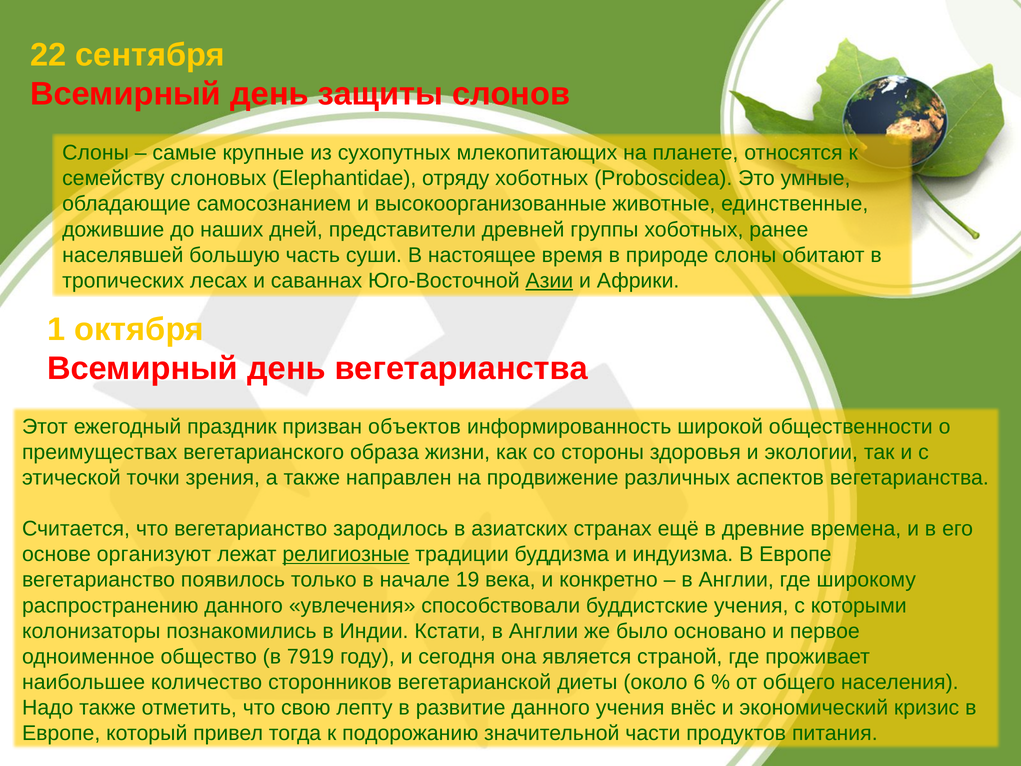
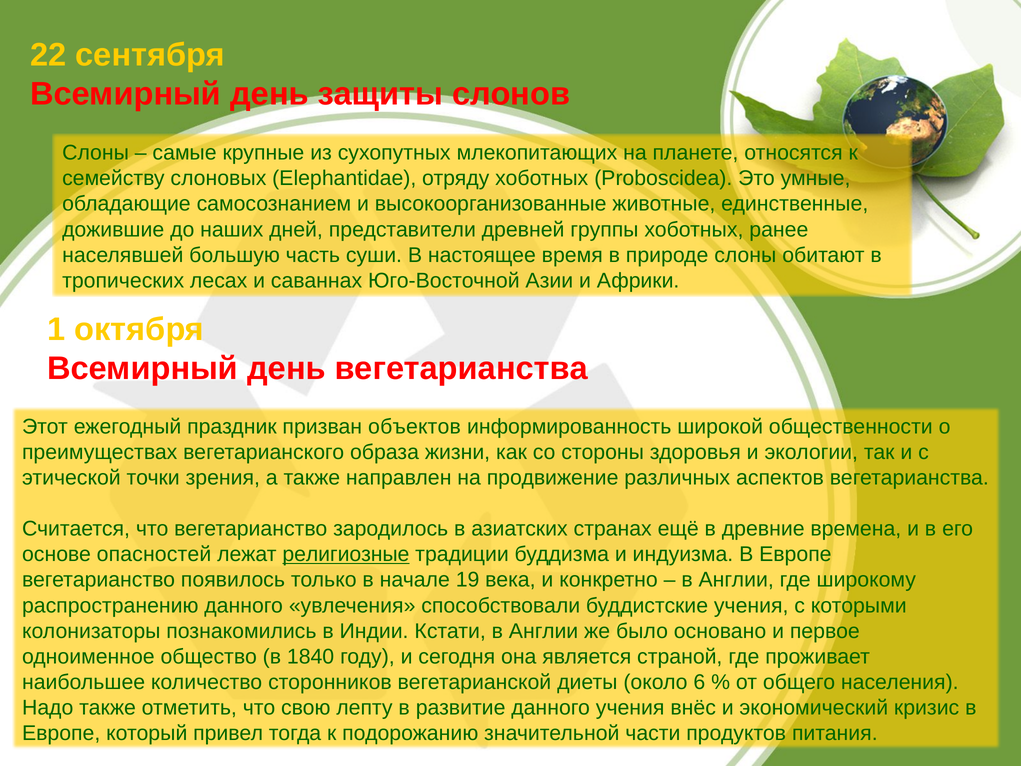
Азии underline: present -> none (549, 280)
организуют: организуют -> опасностей (154, 554)
7919: 7919 -> 1840 (311, 656)
